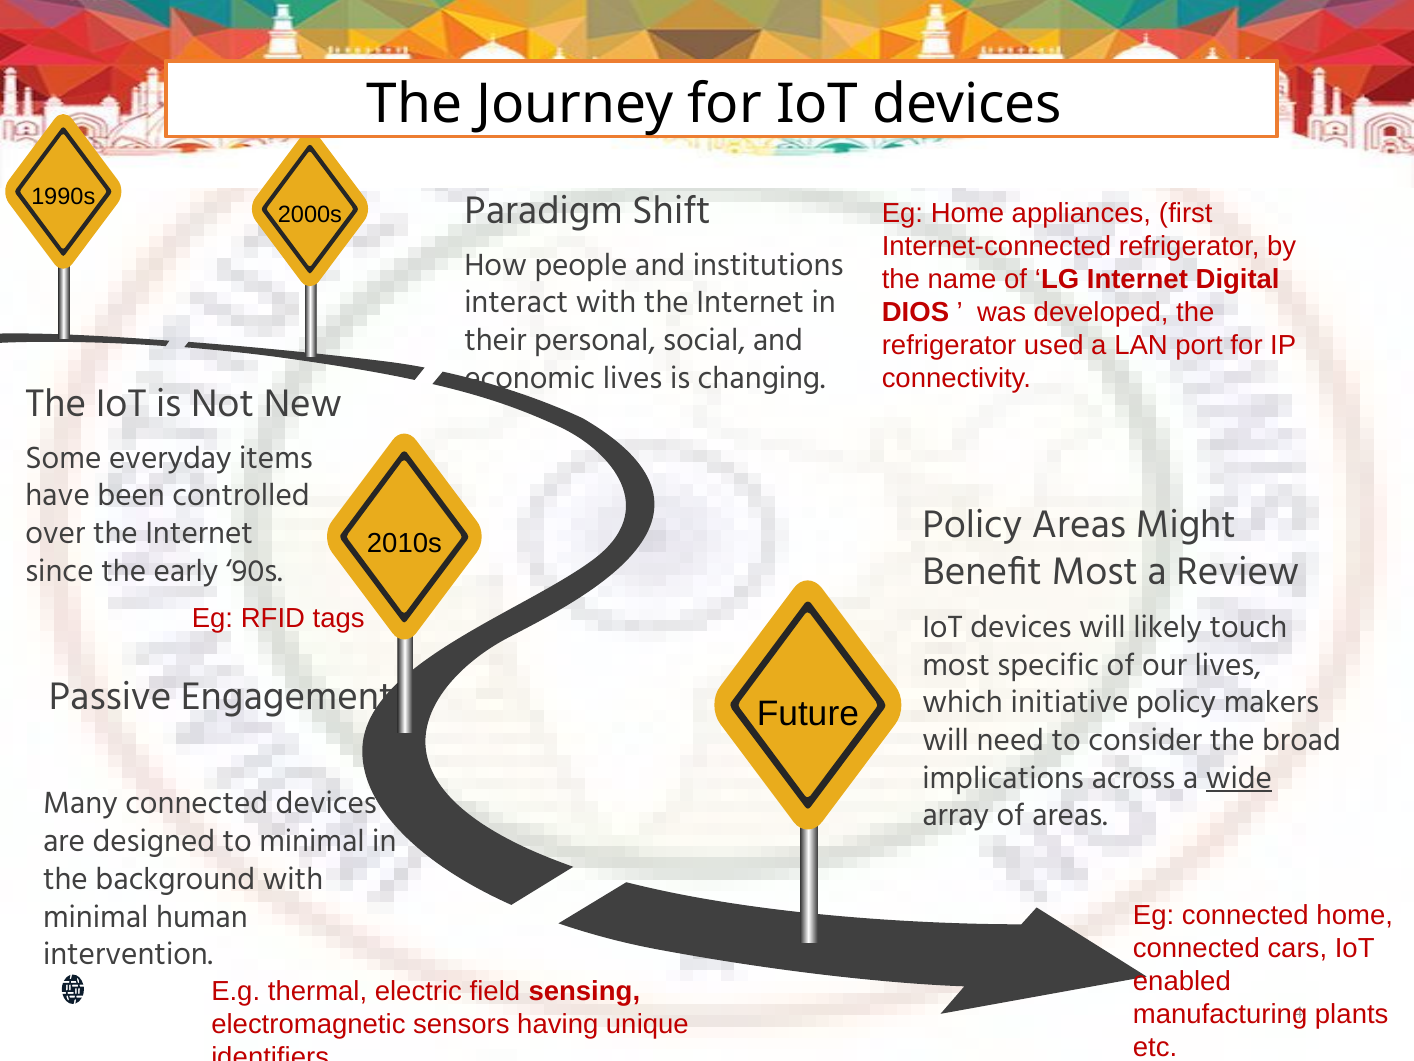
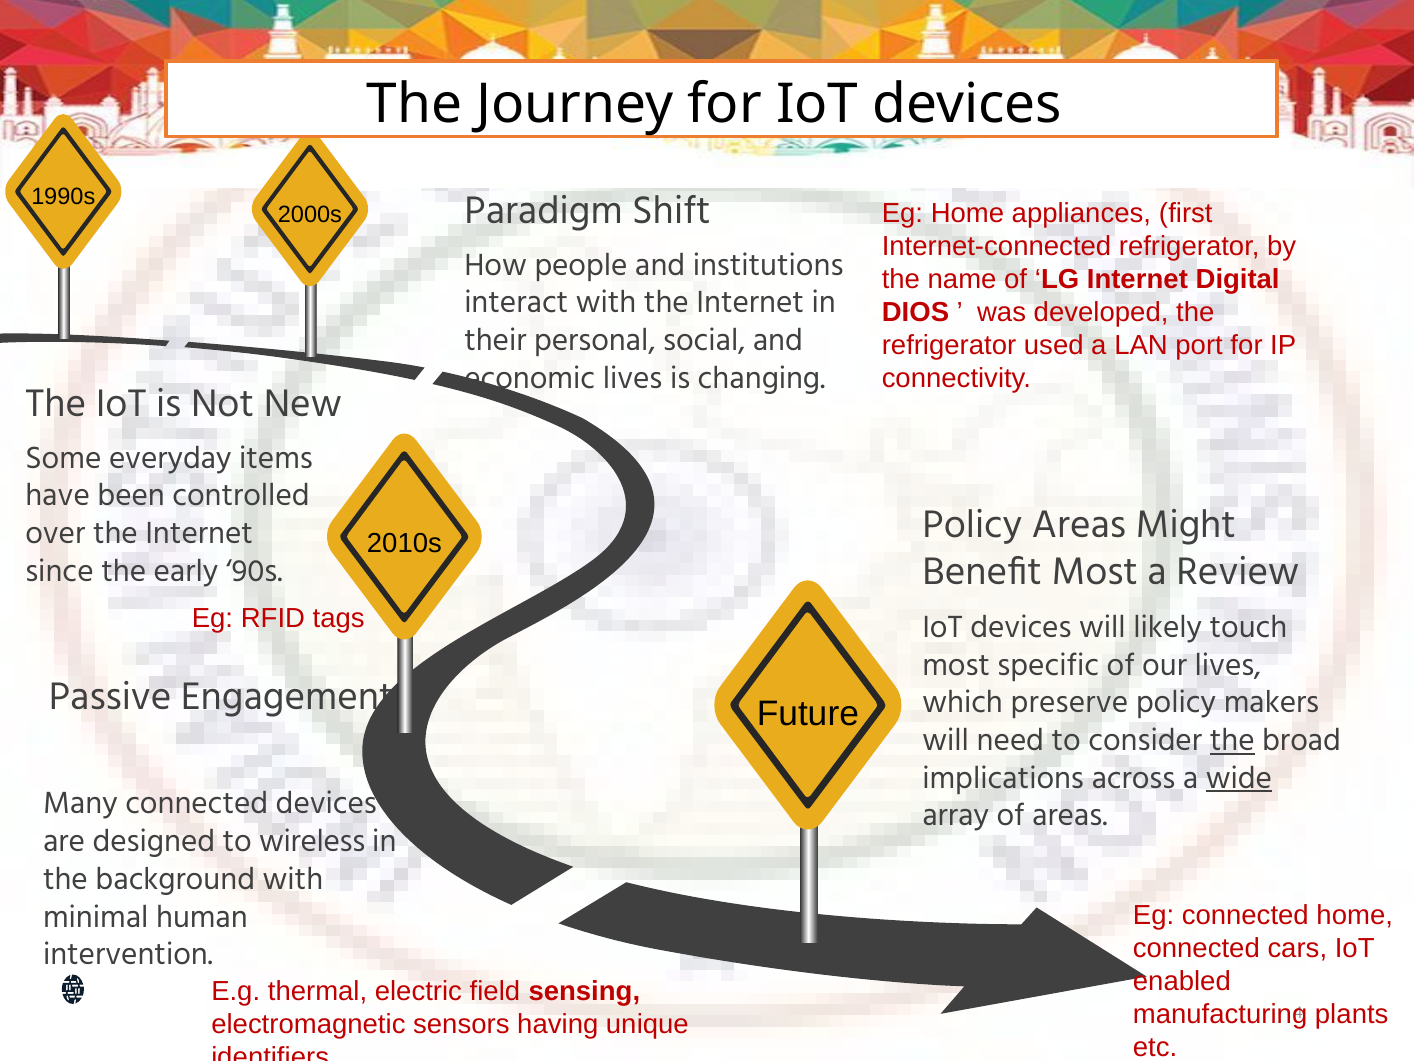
initiative: initiative -> preserve (1070, 702)
the underline: none -> present (1232, 740)
to minimal: minimal -> wireless (312, 841)
